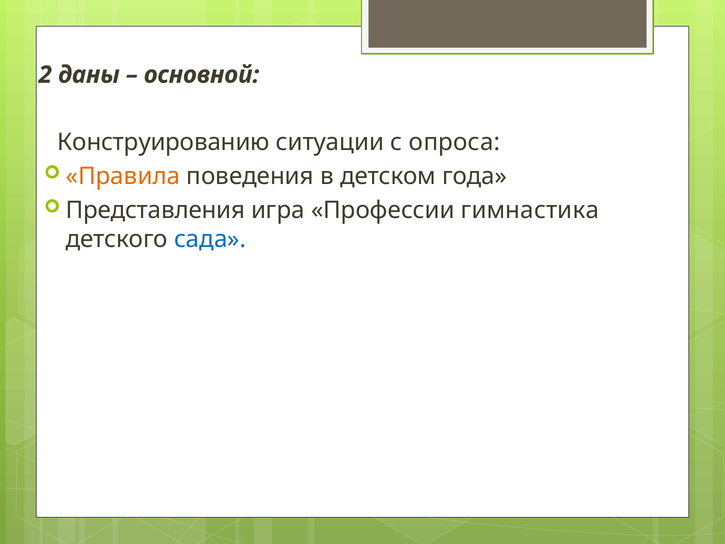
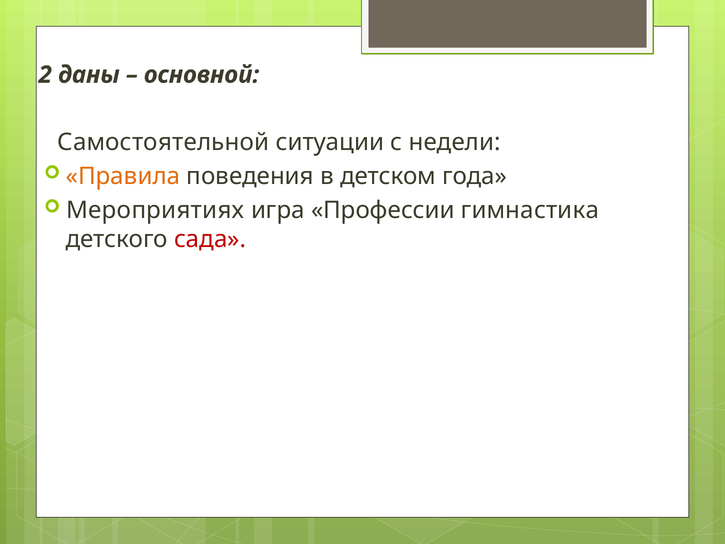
Конструированию: Конструированию -> Самостоятельной (163, 142)
опроса: опроса -> недели (455, 142)
Представления: Представления -> Мероприятиях (155, 210)
сада colour: blue -> red (210, 239)
